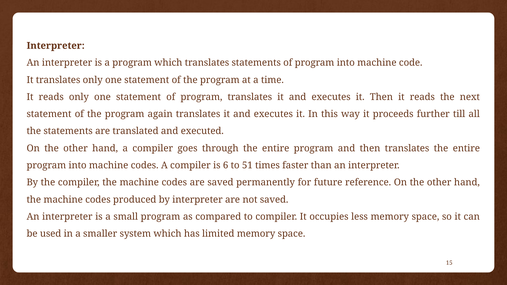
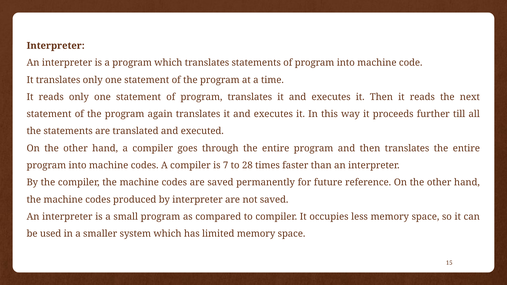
6: 6 -> 7 (226, 166)
51: 51 -> 28 (247, 166)
